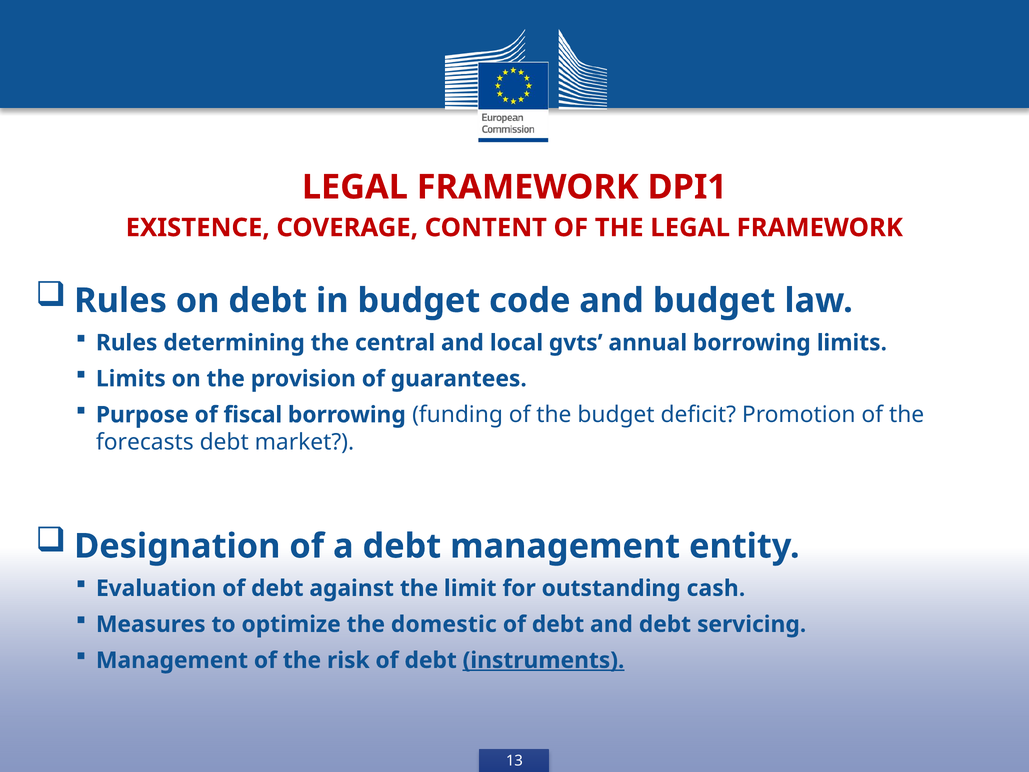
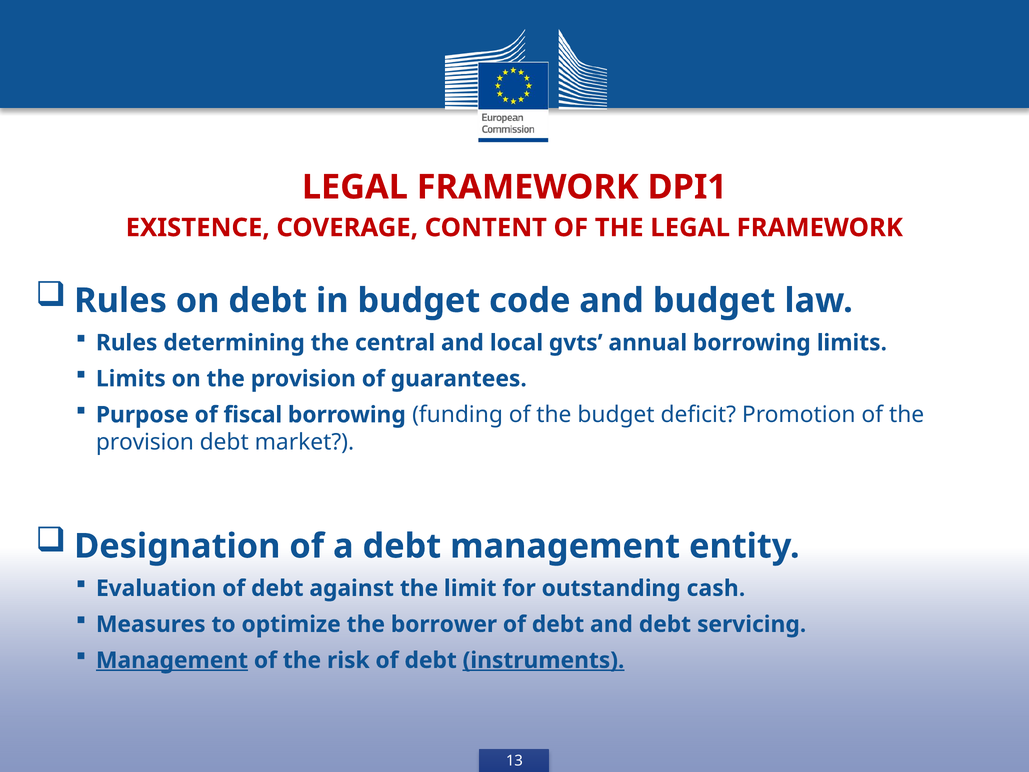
forecasts: forecasts -> provision (145, 442)
domestic: domestic -> borrower (444, 624)
Management underline: none -> present (172, 660)
